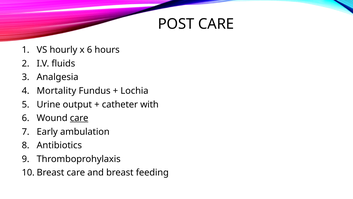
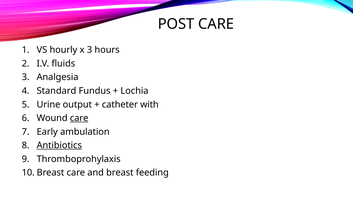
x 6: 6 -> 3 (90, 50)
Mortality: Mortality -> Standard (56, 91)
Antibiotics underline: none -> present (59, 145)
